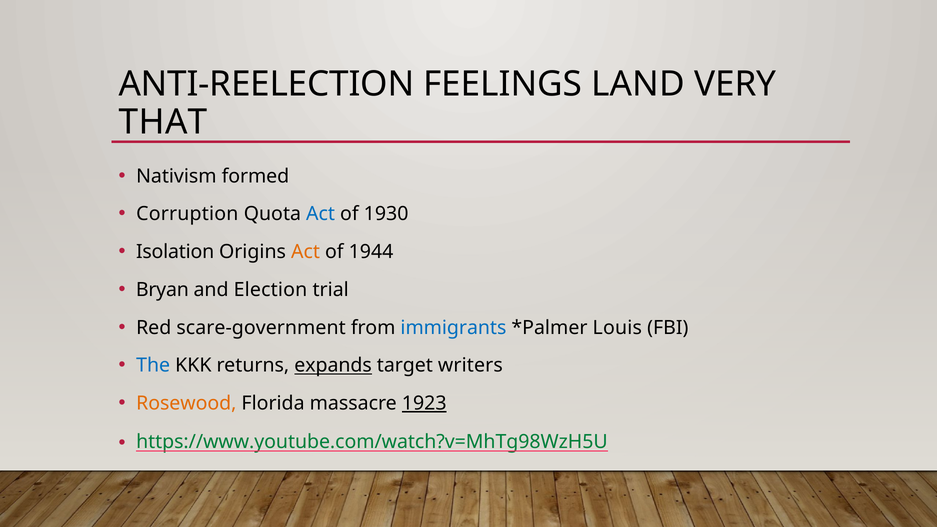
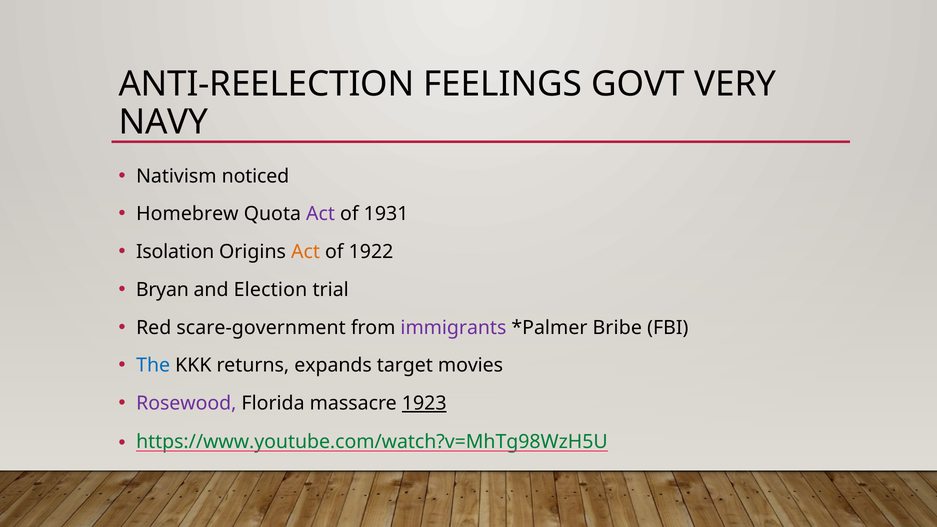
LAND: LAND -> GOVT (638, 84)
THAT: THAT -> NAVY (163, 122)
formed: formed -> noticed (255, 176)
Corruption: Corruption -> Homebrew (187, 214)
Act colour: blue -> purple (321, 214)
1930: 1930 -> 1931 (386, 214)
1944: 1944 -> 1922 (371, 252)
immigrants colour: blue -> purple (453, 328)
Louis: Louis -> Bribe (617, 328)
expands underline: present -> none (333, 366)
writers: writers -> movies (470, 366)
Rosewood colour: orange -> purple (186, 403)
